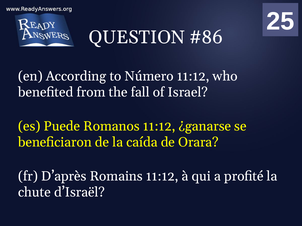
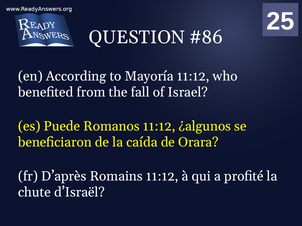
Número: Número -> Mayoría (149, 76)
¿ganarse: ¿ganarse -> ¿algunos (205, 126)
